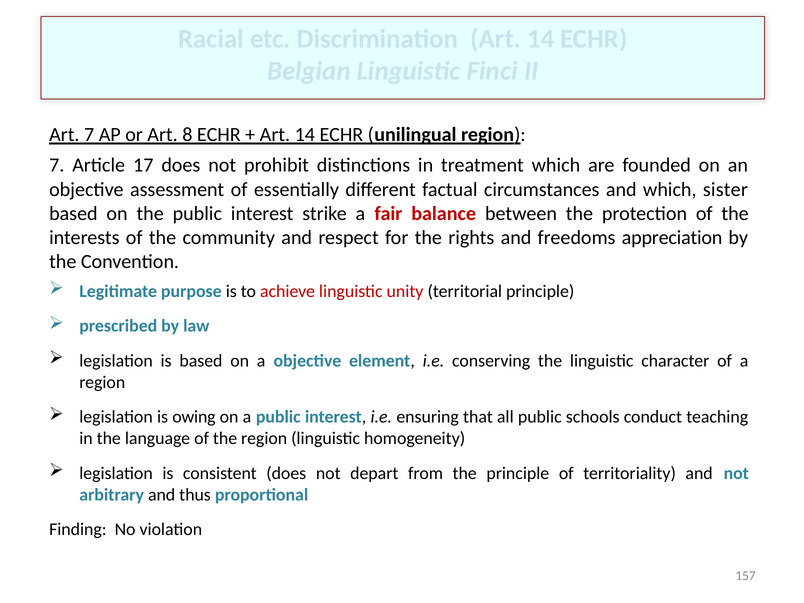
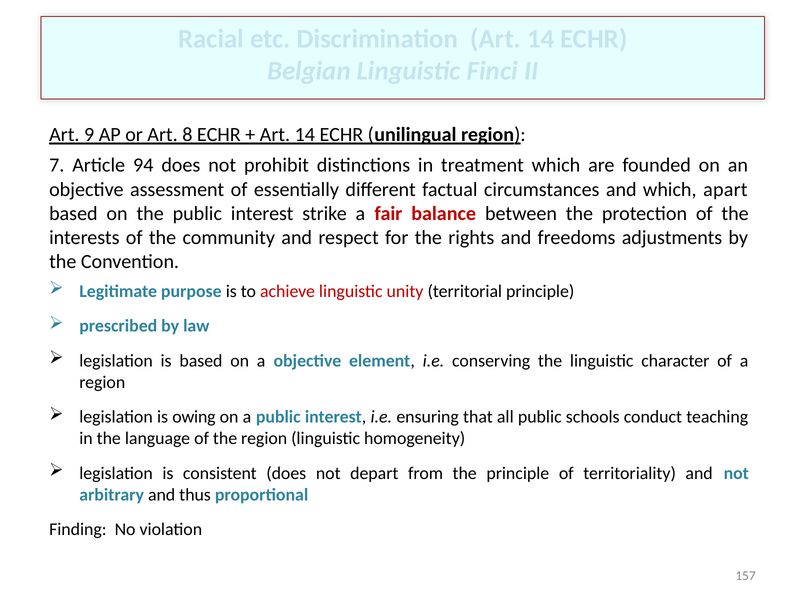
Art 7: 7 -> 9 (89, 135)
17: 17 -> 94 (143, 165)
sister: sister -> apart (725, 189)
appreciation: appreciation -> adjustments (672, 238)
